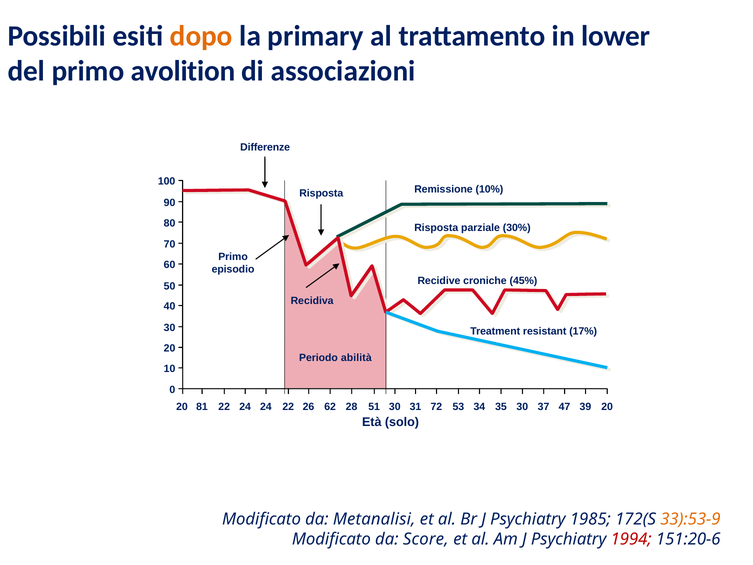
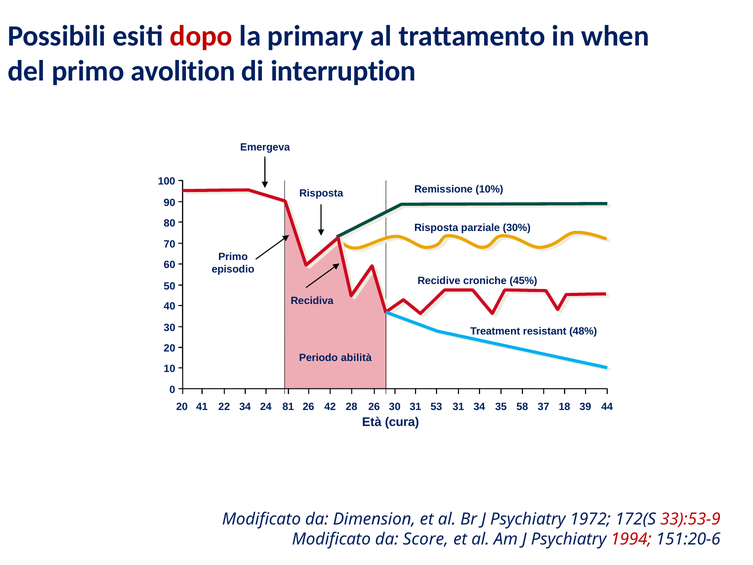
dopo colour: orange -> red (201, 36)
lower: lower -> when (615, 36)
associazioni: associazioni -> interruption (343, 71)
Differenze: Differenze -> Emergeva (265, 147)
17%: 17% -> 48% (583, 331)
81: 81 -> 41 (202, 407)
22 24: 24 -> 34 (245, 407)
24 22: 22 -> 81 (288, 407)
62: 62 -> 42 (330, 407)
28 51: 51 -> 26 (374, 407)
72: 72 -> 53 (436, 407)
31 53: 53 -> 31 (458, 407)
35 30: 30 -> 58 (522, 407)
47: 47 -> 18 (564, 407)
37 20: 20 -> 44 (607, 407)
solo: solo -> cura (402, 422)
Metanalisi: Metanalisi -> Dimension (374, 519)
1985: 1985 -> 1972 (590, 519)
33):53-9 colour: orange -> red (690, 519)
